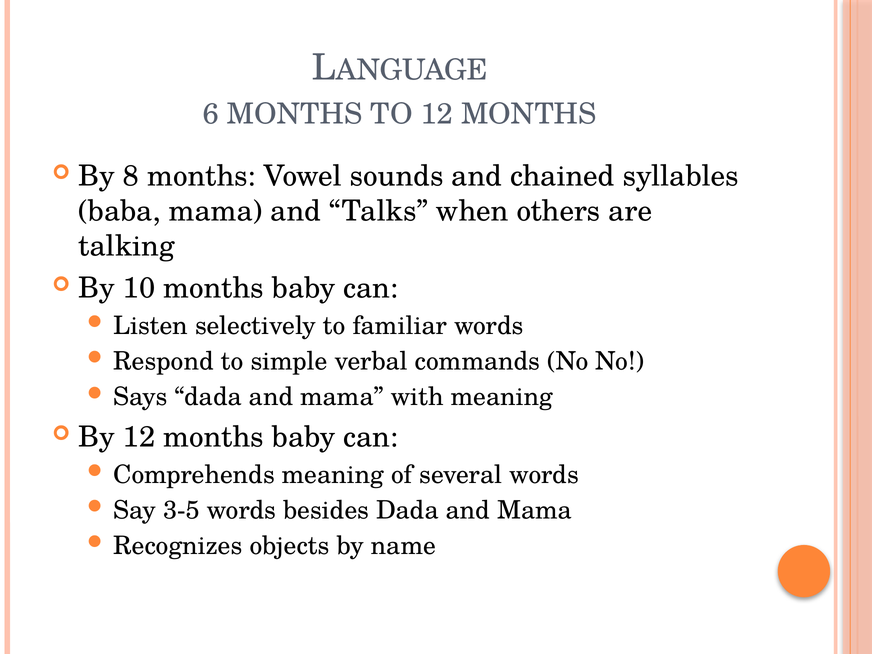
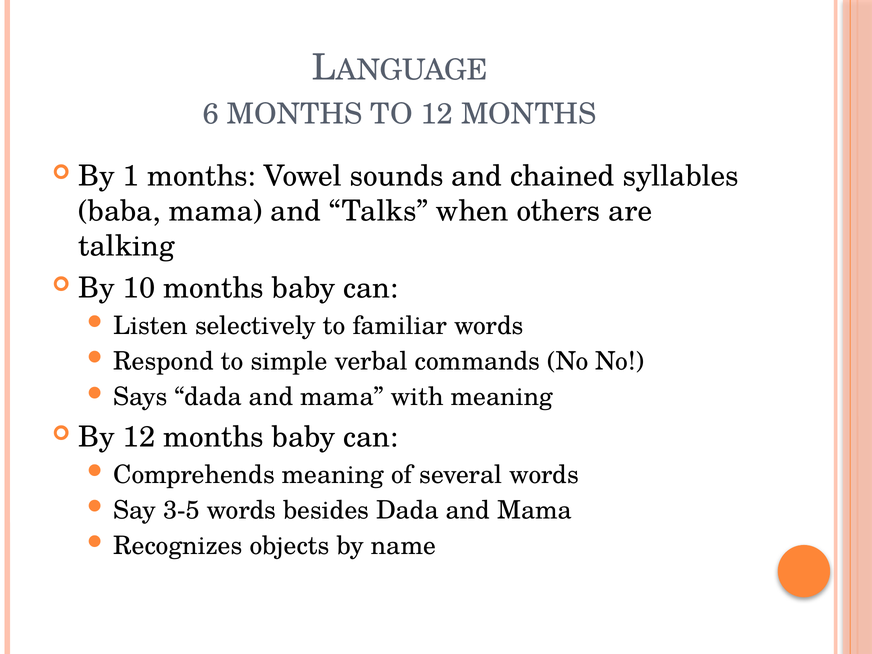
8: 8 -> 1 (131, 176)
